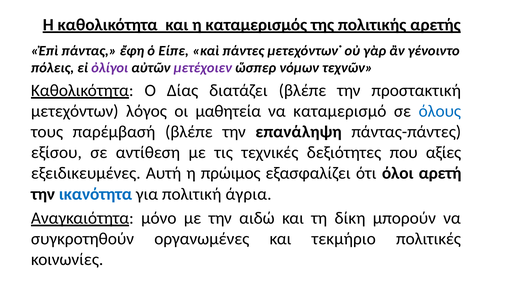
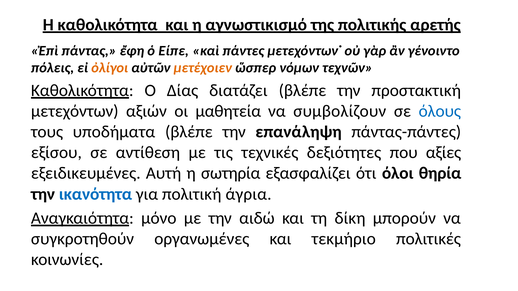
καταμερισμός: καταμερισμός -> αγνωστικισμό (256, 25)
ὀλίγοι colour: purple -> orange (110, 68)
μετέχοιεν colour: purple -> orange (203, 68)
λόγος: λόγος -> αξιών (146, 111)
καταμερισμό: καταμερισμό -> συμβολίζουν (340, 111)
παρέμβασή: παρέμβασή -> υποδήματα (114, 132)
πρώιμος: πρώιμος -> σωτηρία (231, 174)
αρετή: αρετή -> θηρία (440, 174)
